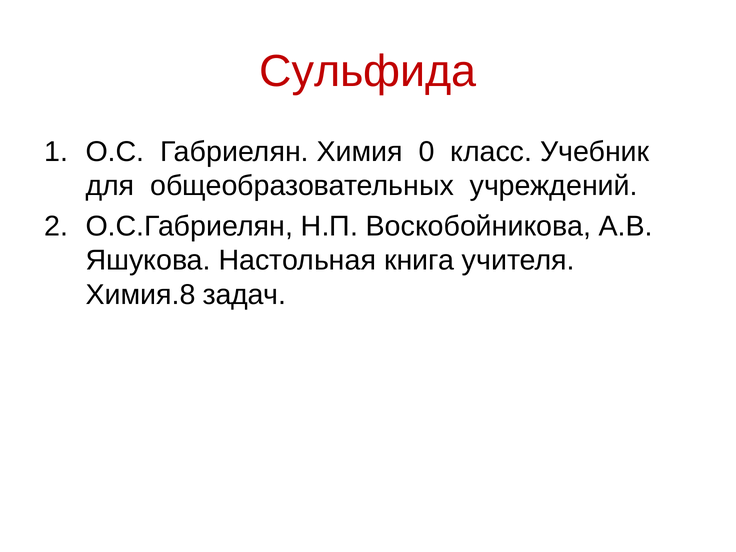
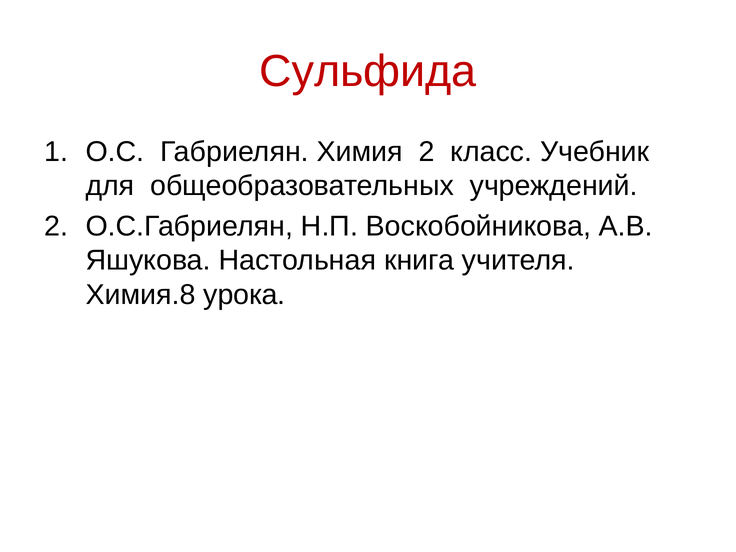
Химия 0: 0 -> 2 (427, 152)
задач: задач -> урока (244, 295)
